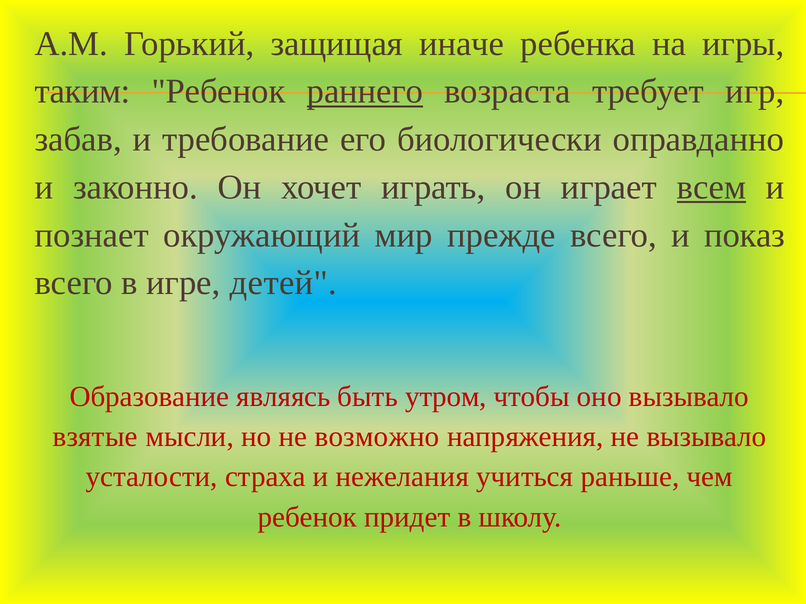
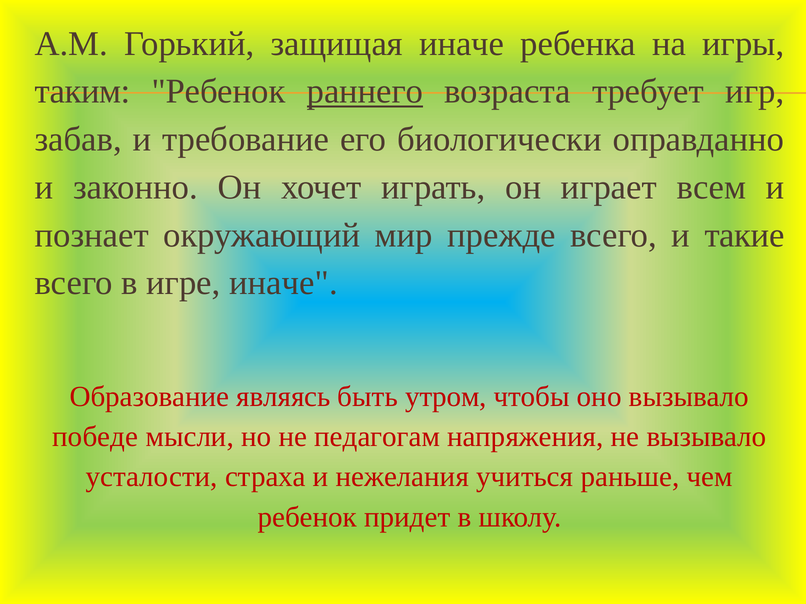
всем underline: present -> none (711, 187)
показ: показ -> такие (745, 235)
игре детей: детей -> иначе (284, 283)
взятые: взятые -> победе (95, 437)
возможно: возможно -> педагогам (377, 437)
